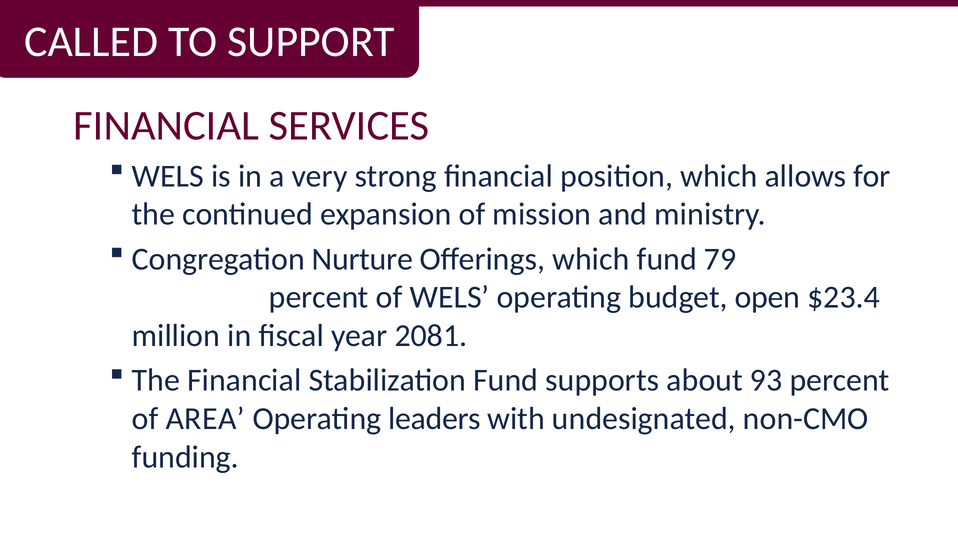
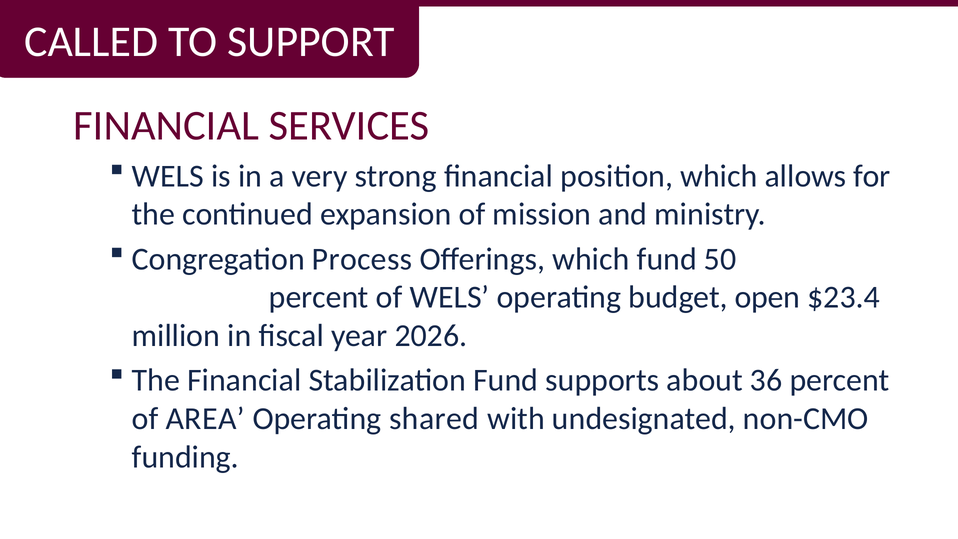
Nurture: Nurture -> Process (362, 259)
79: 79 -> 50 (720, 259)
2081: 2081 -> 2026 (431, 336)
93: 93 -> 36 (766, 380)
leaders: leaders -> shared (434, 419)
